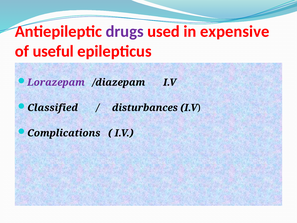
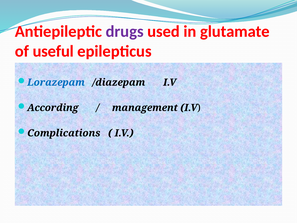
expensive: expensive -> glutamate (235, 31)
Lorazepam colour: purple -> blue (56, 82)
Classified: Classified -> According (53, 108)
disturbances: disturbances -> management (145, 108)
